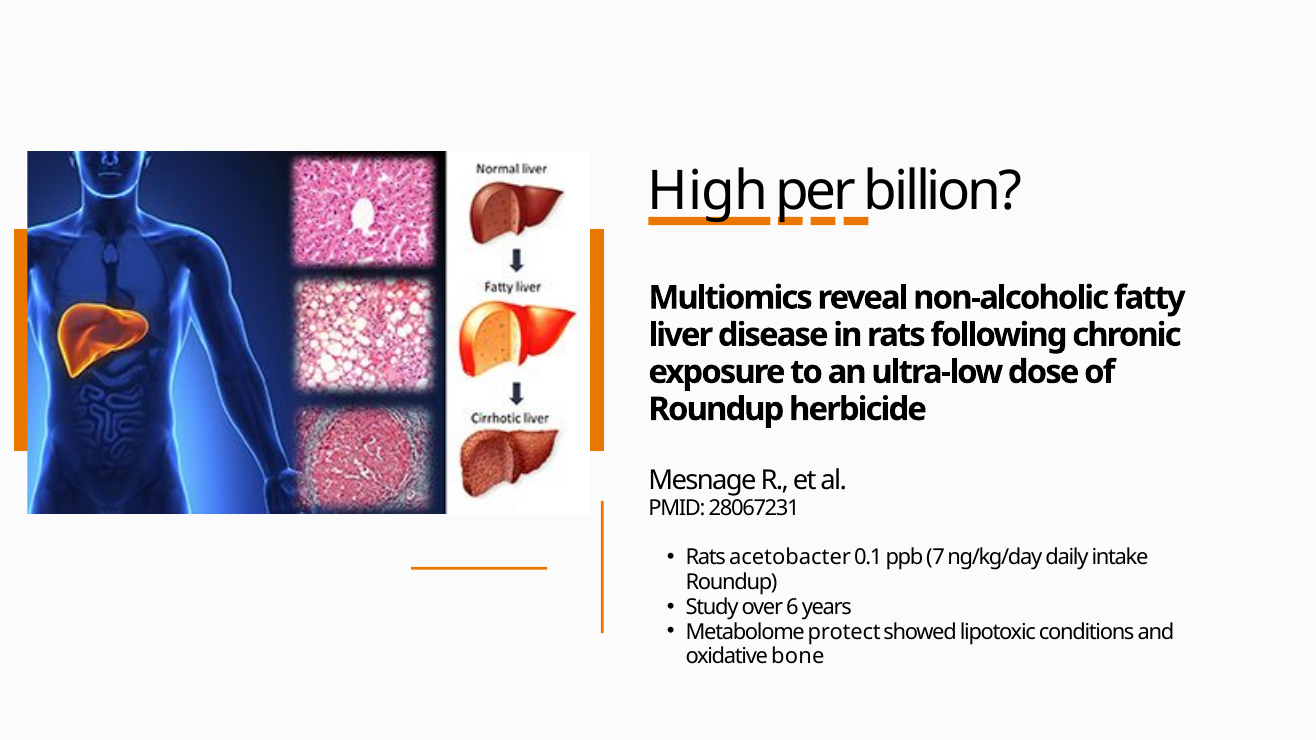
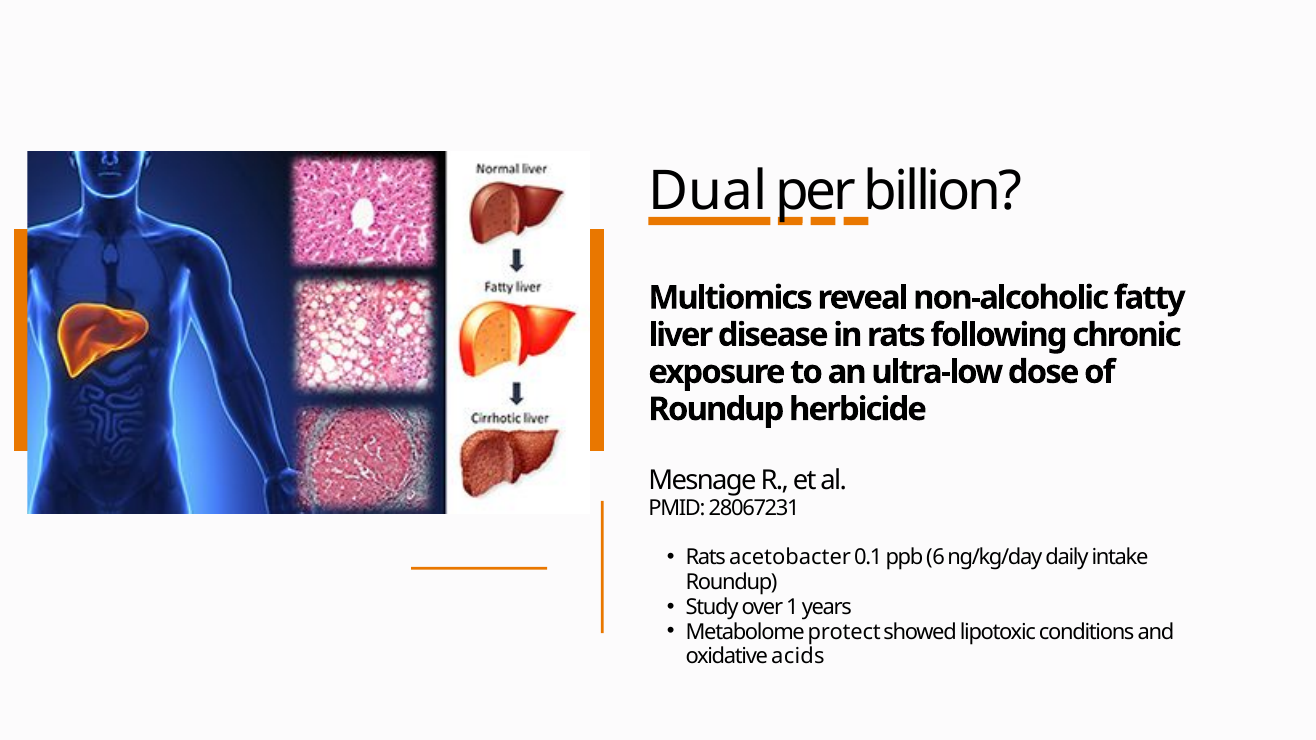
High: High -> Dual (708, 192)
7: 7 -> 6 (935, 558)
6: 6 -> 1 (792, 607)
bone: bone -> acids (798, 657)
